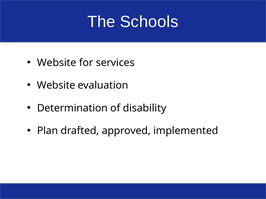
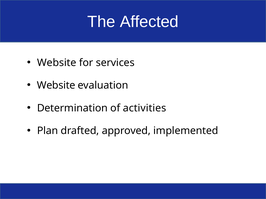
Schools: Schools -> Affected (149, 22)
disability: disability -> activities (145, 108)
